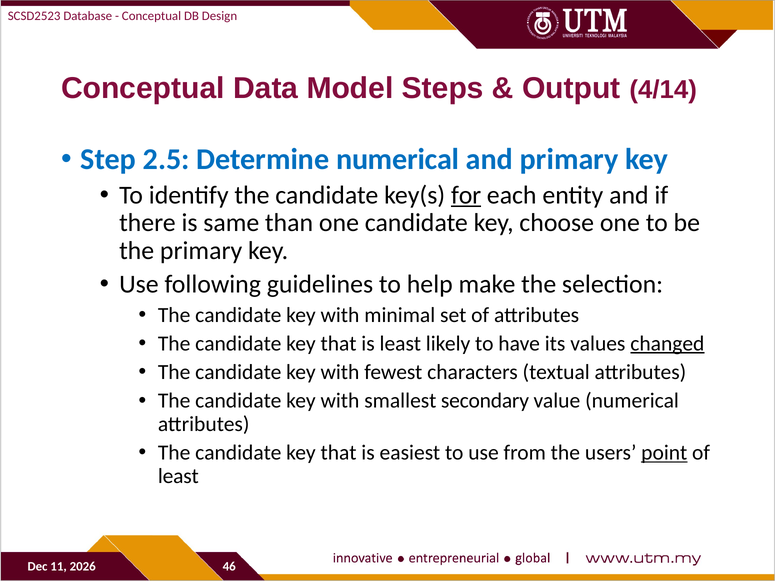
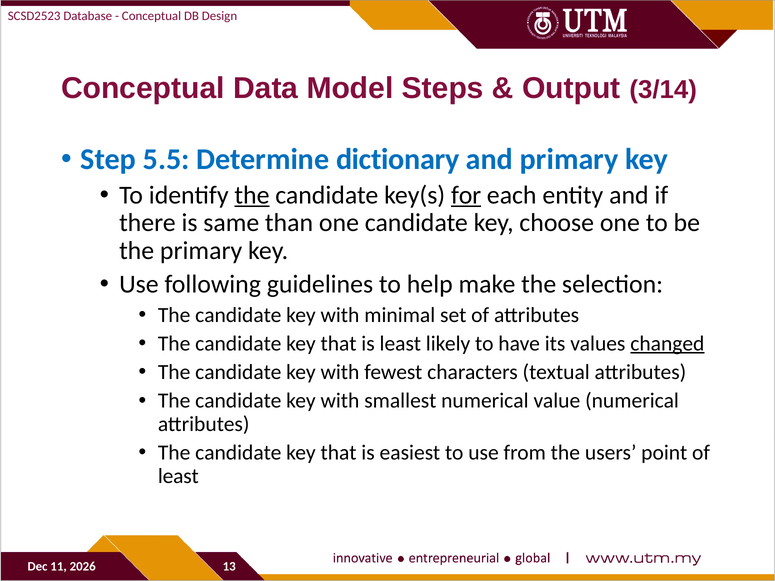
4/14: 4/14 -> 3/14 (663, 90)
2.5: 2.5 -> 5.5 (166, 160)
Determine numerical: numerical -> dictionary (398, 160)
the underline: none -> present (252, 195)
smallest secondary: secondary -> numerical (485, 401)
point underline: present -> none (664, 453)
46: 46 -> 13 (229, 567)
